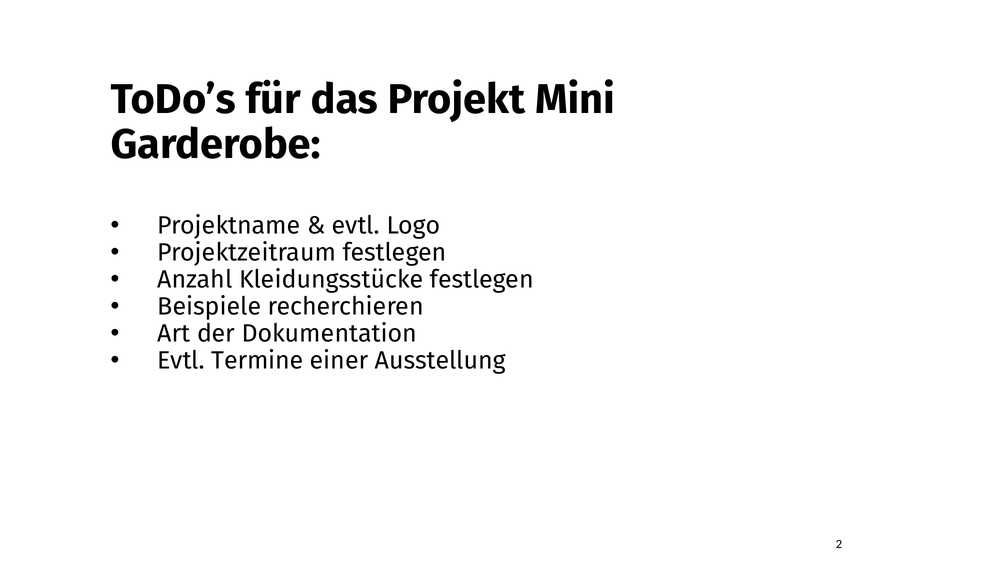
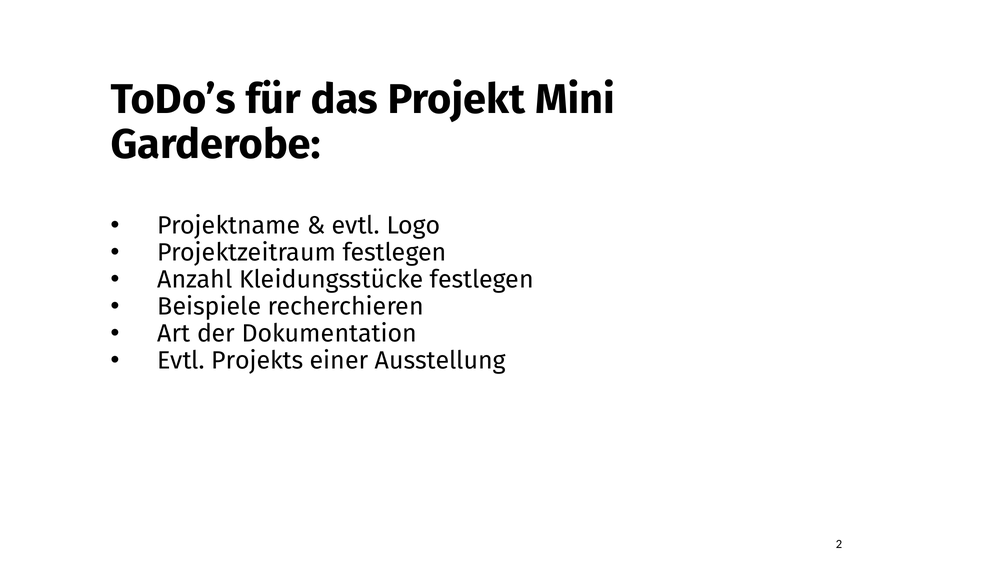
Termine: Termine -> Projekts (257, 360)
